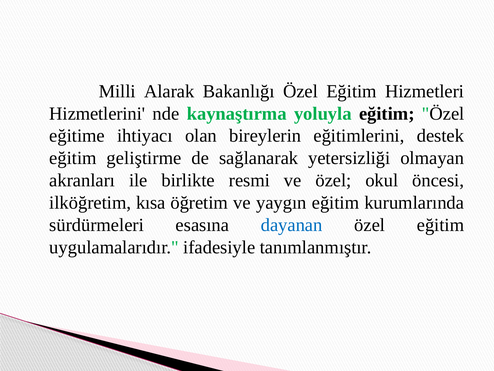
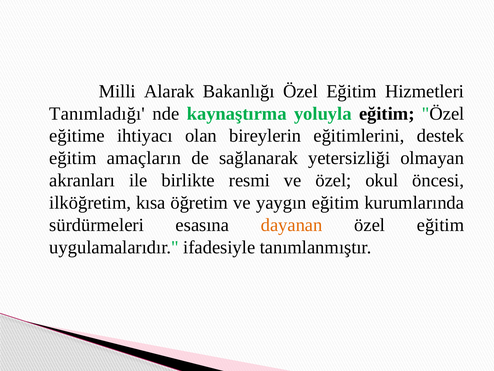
Hizmetlerini: Hizmetlerini -> Tanımladığı (97, 113)
geliştirme: geliştirme -> amaçların (144, 158)
dayanan colour: blue -> orange (292, 225)
